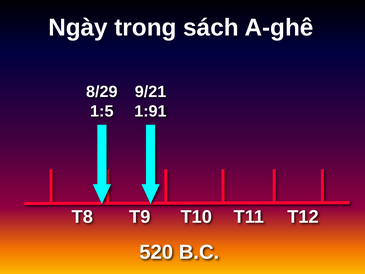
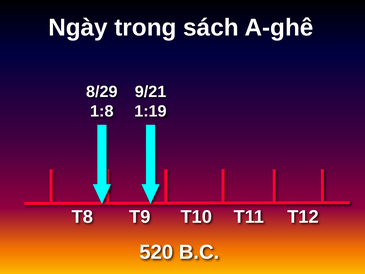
1:5: 1:5 -> 1:8 (102, 111)
1:91: 1:91 -> 1:19 (151, 111)
